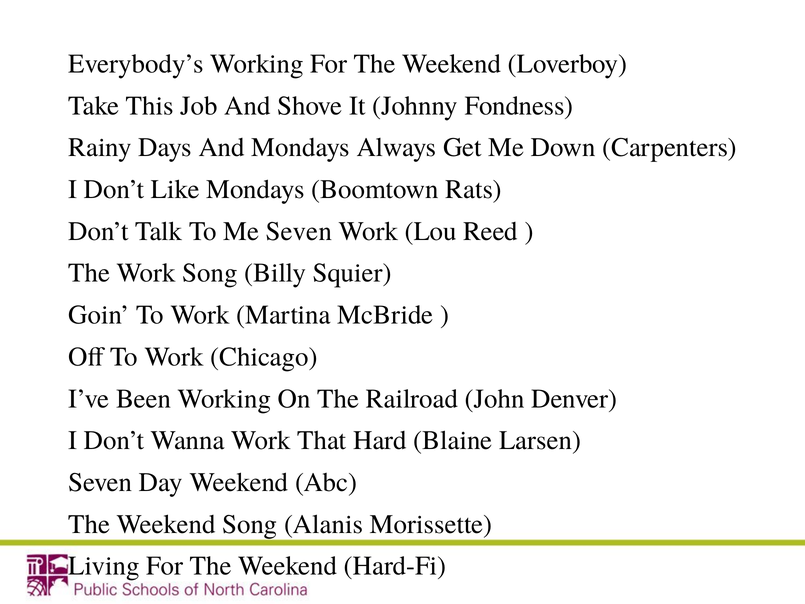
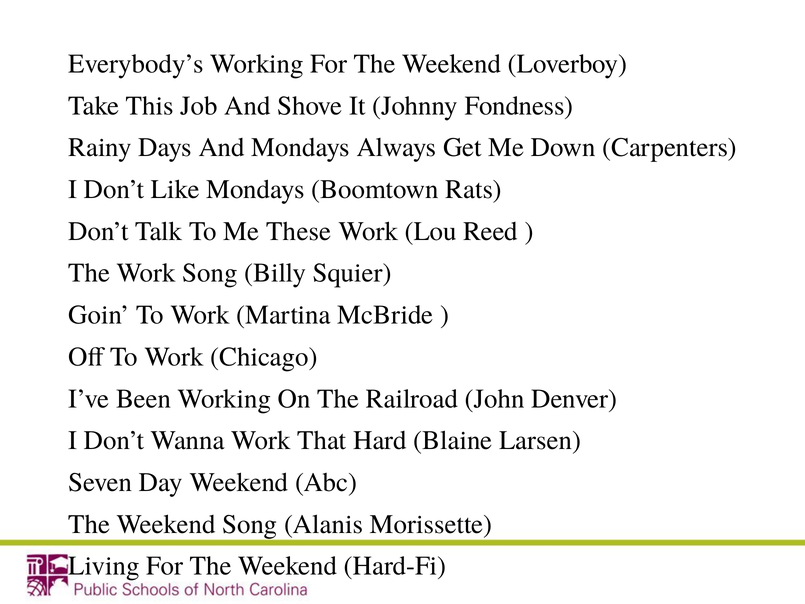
Me Seven: Seven -> These (299, 231)
